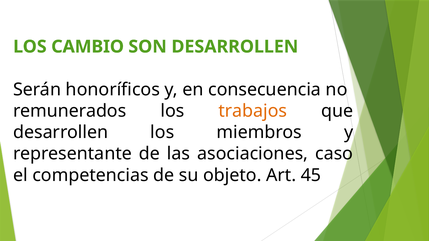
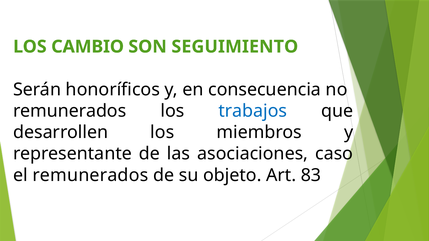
SON DESARROLLEN: DESARROLLEN -> SEGUIMIENTO (235, 47)
trabajos colour: orange -> blue (253, 111)
el competencias: competencias -> remunerados (90, 175)
45: 45 -> 83 (311, 175)
